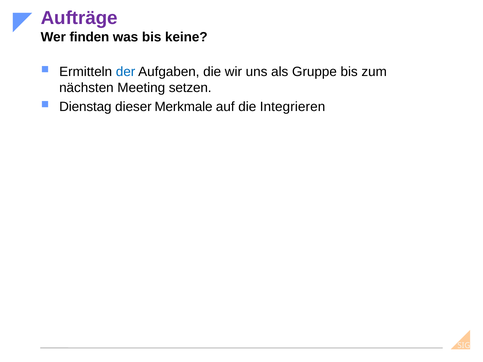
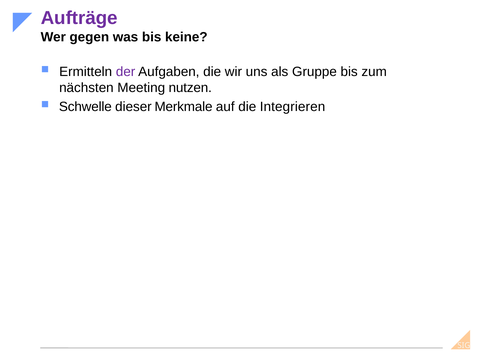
finden: finden -> gegen (89, 37)
der colour: blue -> purple (126, 72)
setzen: setzen -> nutzen (190, 88)
Dienstag: Dienstag -> Schwelle (85, 107)
